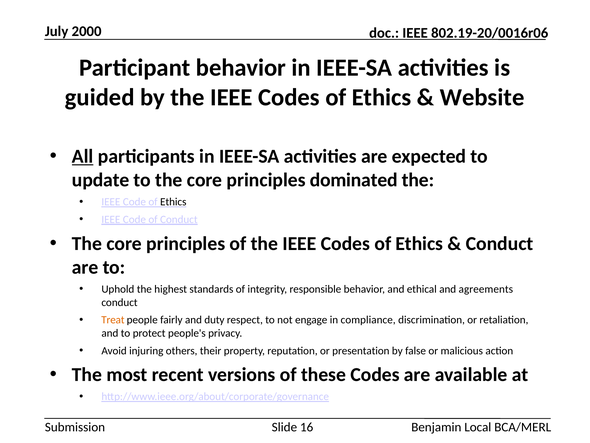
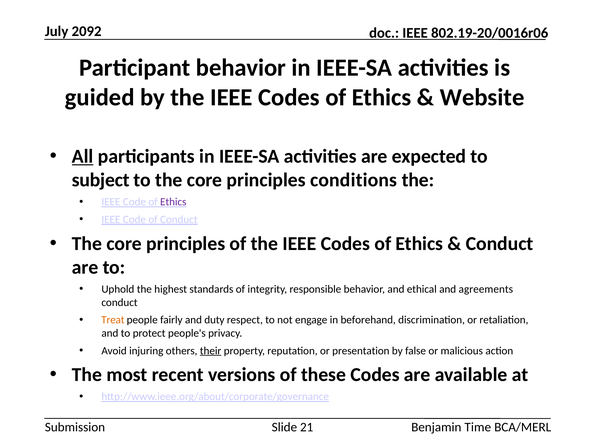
2000: 2000 -> 2092 (87, 31)
update: update -> subject (101, 180)
dominated: dominated -> conditions (354, 180)
Ethics colour: black -> purple (173, 202)
compliance: compliance -> beforehand (368, 320)
their underline: none -> present (211, 350)
16: 16 -> 21 (307, 427)
Local: Local -> Time (478, 427)
